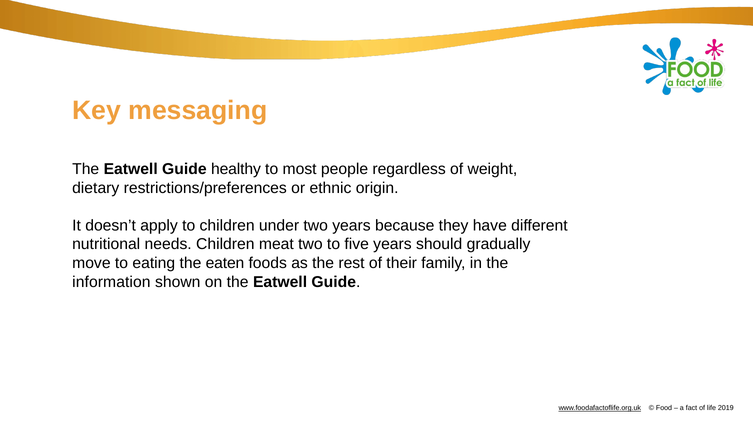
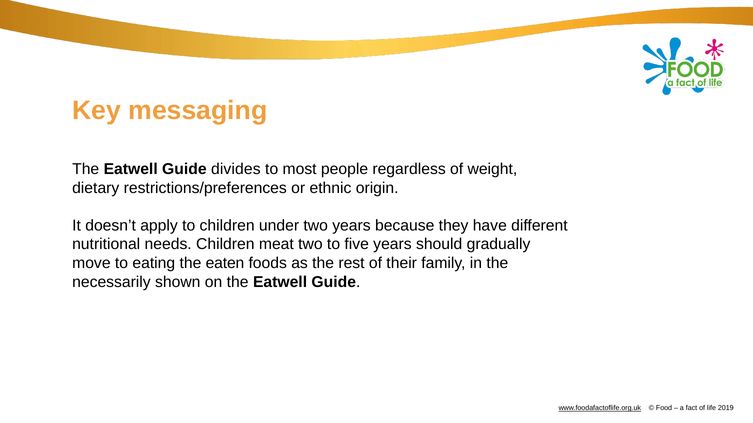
healthy: healthy -> divides (236, 169)
information: information -> necessarily (111, 282)
